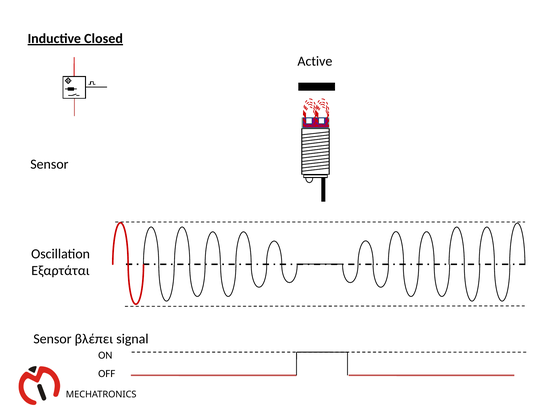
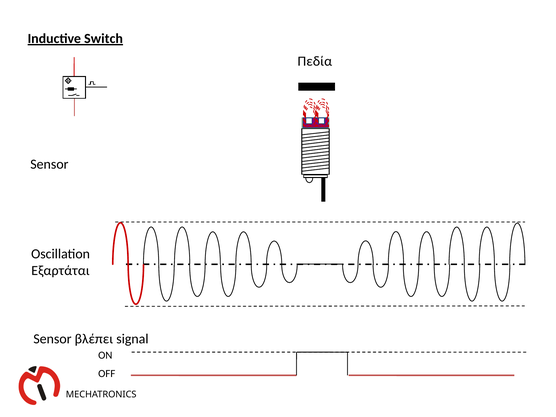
Closed: Closed -> Switch (104, 39)
Active: Active -> Πεδία (315, 61)
